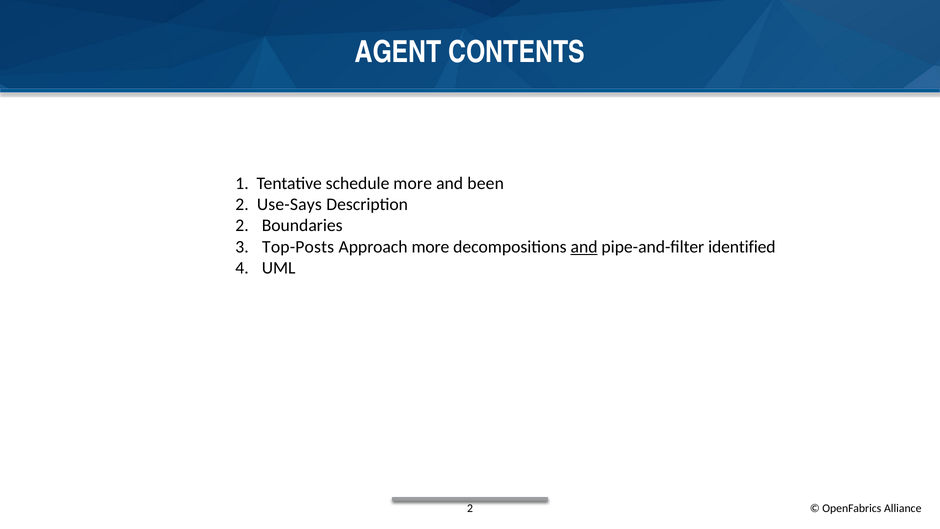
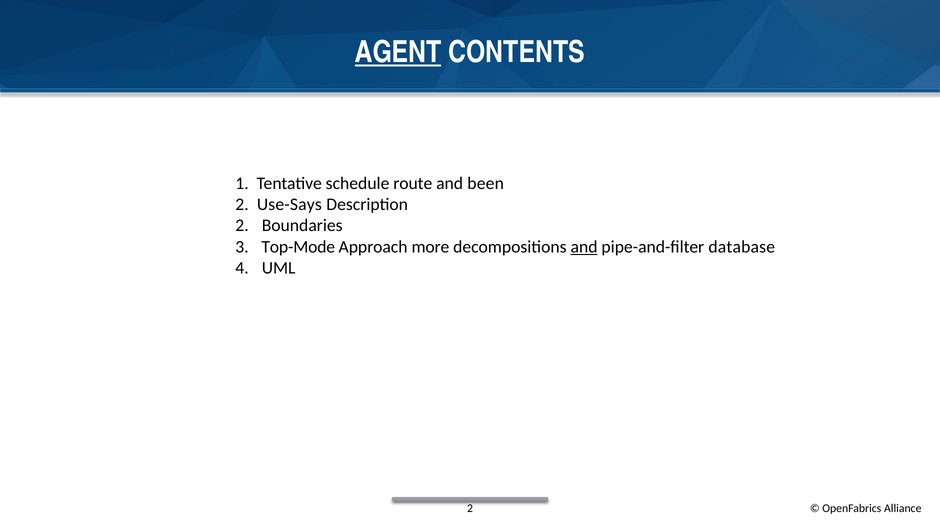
AGENT underline: none -> present (398, 52)
schedule more: more -> route (413, 183)
Top-Posts: Top-Posts -> Top-Mode (298, 247)
identified: identified -> database (742, 247)
